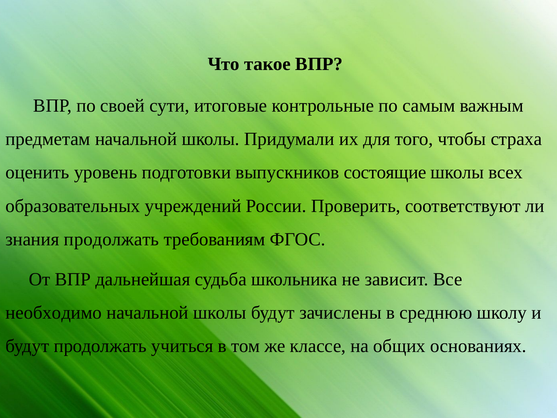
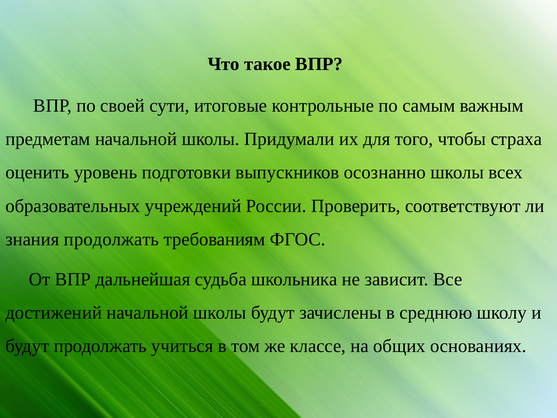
состоящие: состоящие -> осознанно (385, 172)
необходимо: необходимо -> достижений (54, 312)
